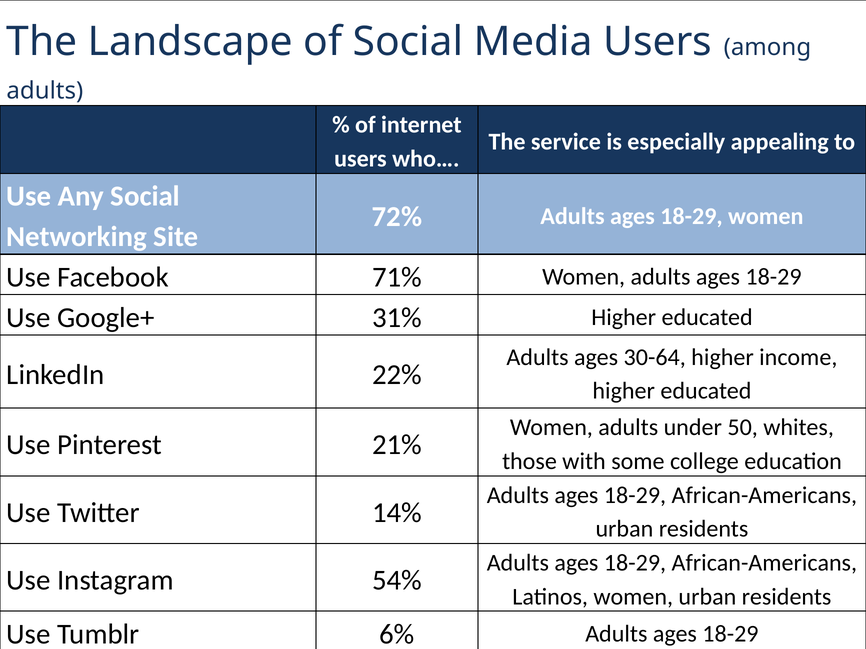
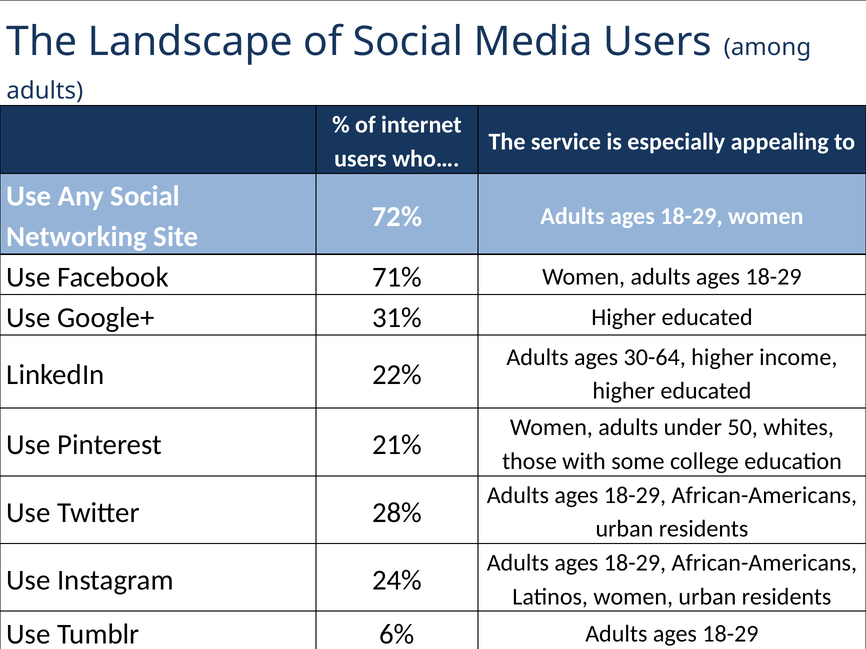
14%: 14% -> 28% (397, 513)
54%: 54% -> 24% (397, 581)
